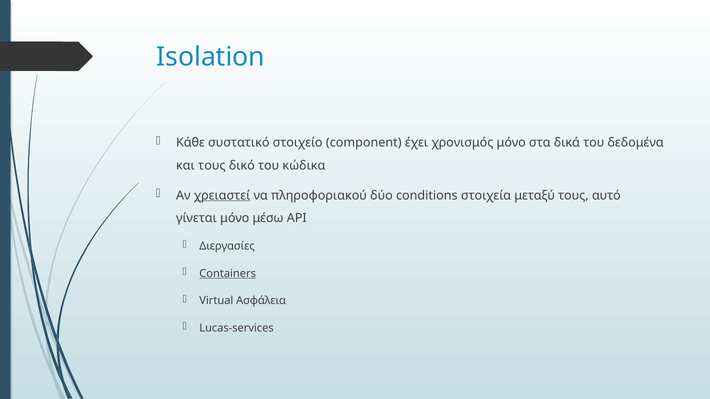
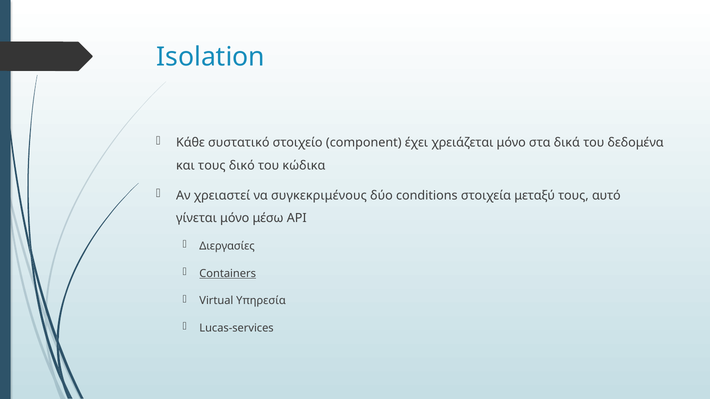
χρονισμός: χρονισμός -> χρειάζεται (462, 143)
χρειαστεί underline: present -> none (222, 196)
πληροφοριακού: πληροφοριακού -> συγκεκριμένους (319, 196)
Ασφάλεια: Ασφάλεια -> Υπηρεσία (261, 301)
